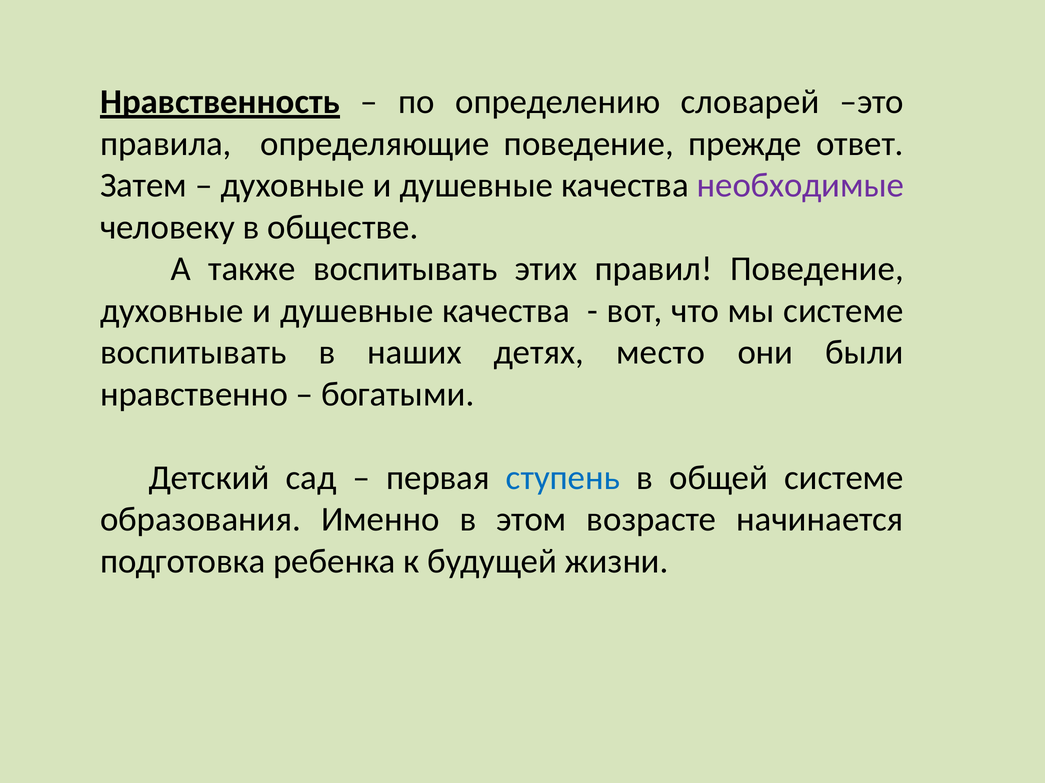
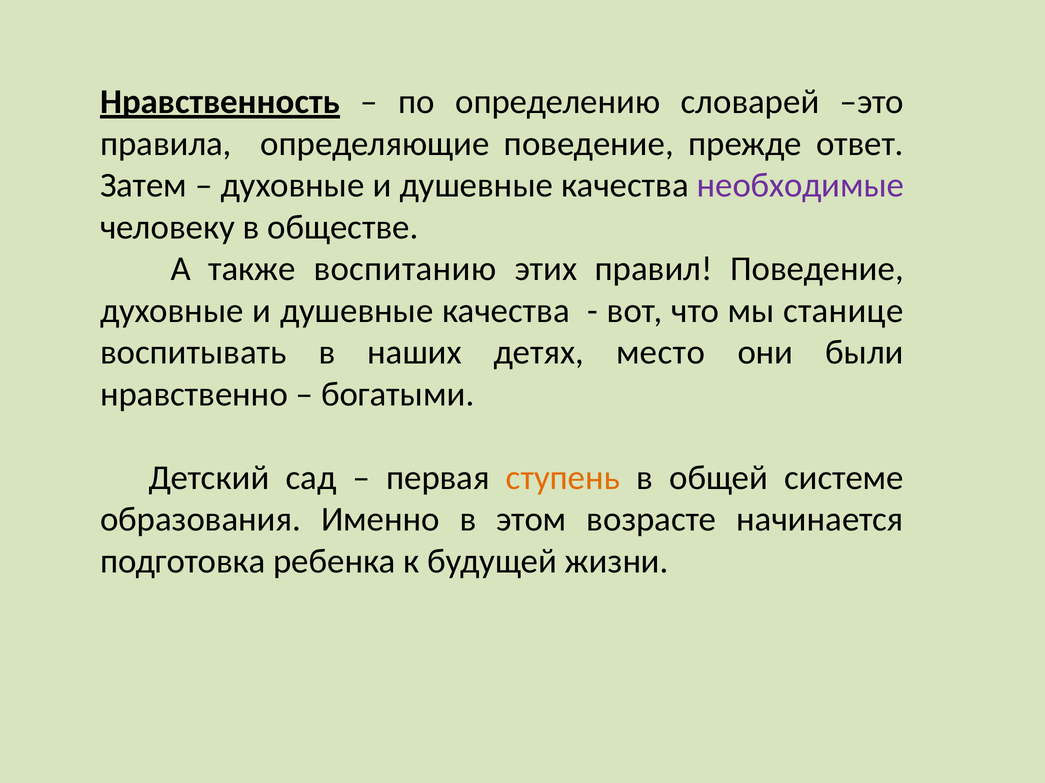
также воспитывать: воспитывать -> воспитанию (405, 269)
мы системе: системе -> станице (843, 311)
ступень colour: blue -> orange (563, 478)
